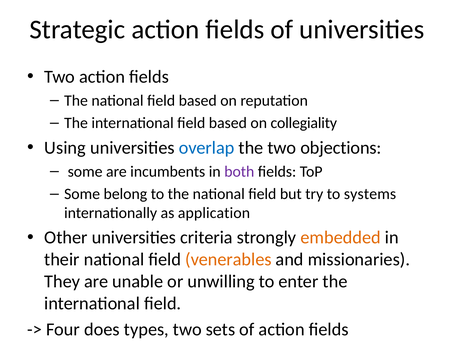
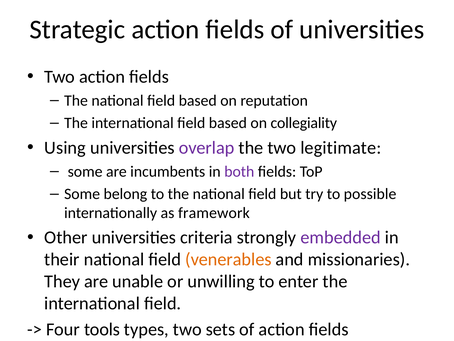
overlap colour: blue -> purple (207, 147)
objections: objections -> legitimate (341, 147)
systems: systems -> possible (370, 194)
application: application -> framework (214, 213)
embedded colour: orange -> purple (341, 237)
does: does -> tools (102, 329)
